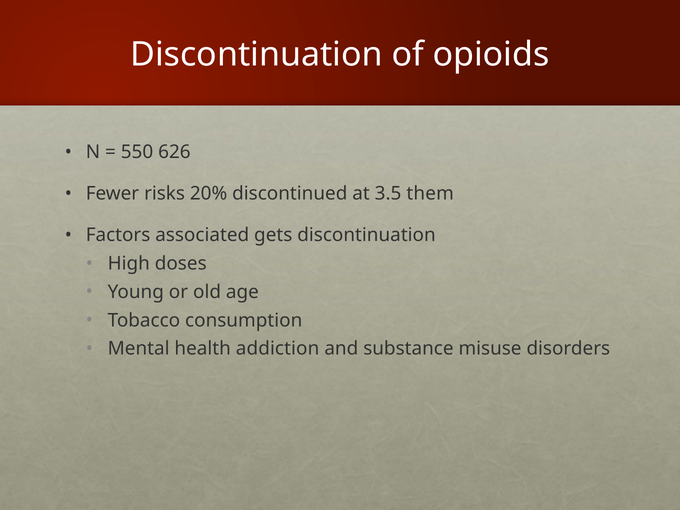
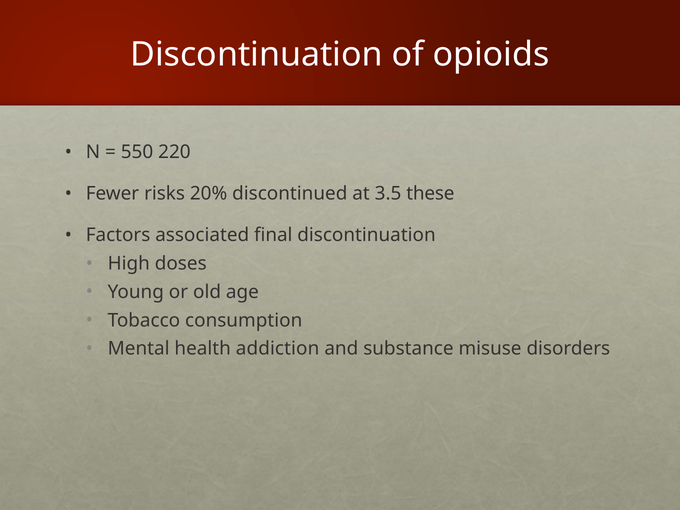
626: 626 -> 220 (174, 152)
them: them -> these (430, 194)
gets: gets -> final (273, 235)
